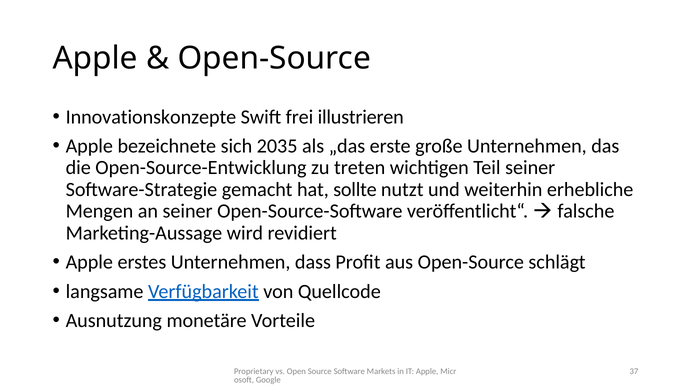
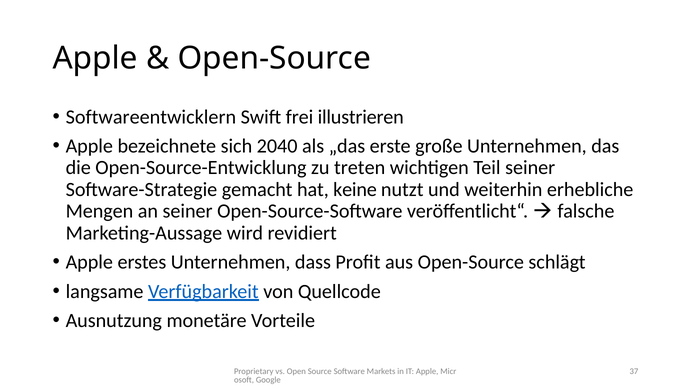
Innovationskonzepte: Innovationskonzepte -> Softwareentwicklern (151, 117)
2035: 2035 -> 2040 (277, 146)
sollte: sollte -> keine (355, 189)
